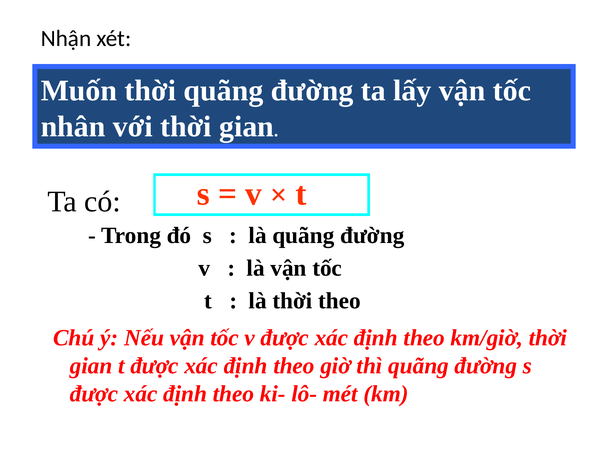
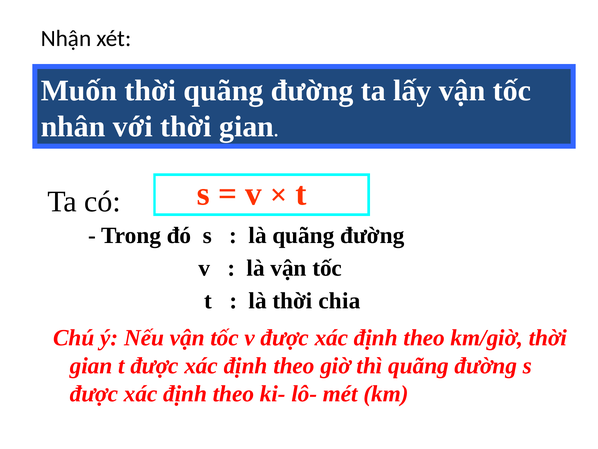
thời theo: theo -> chia (339, 300)
